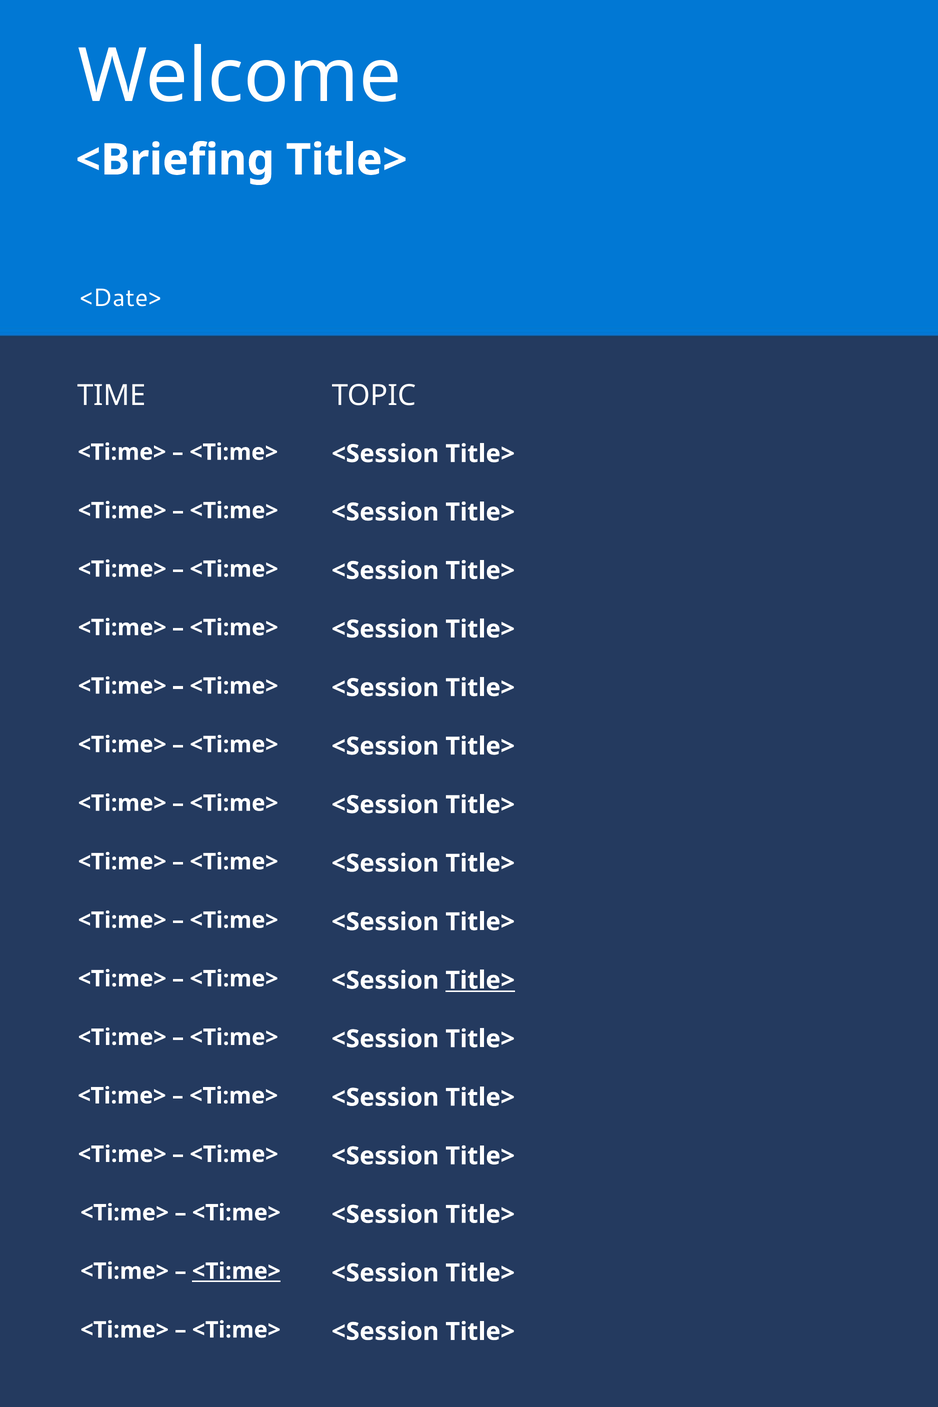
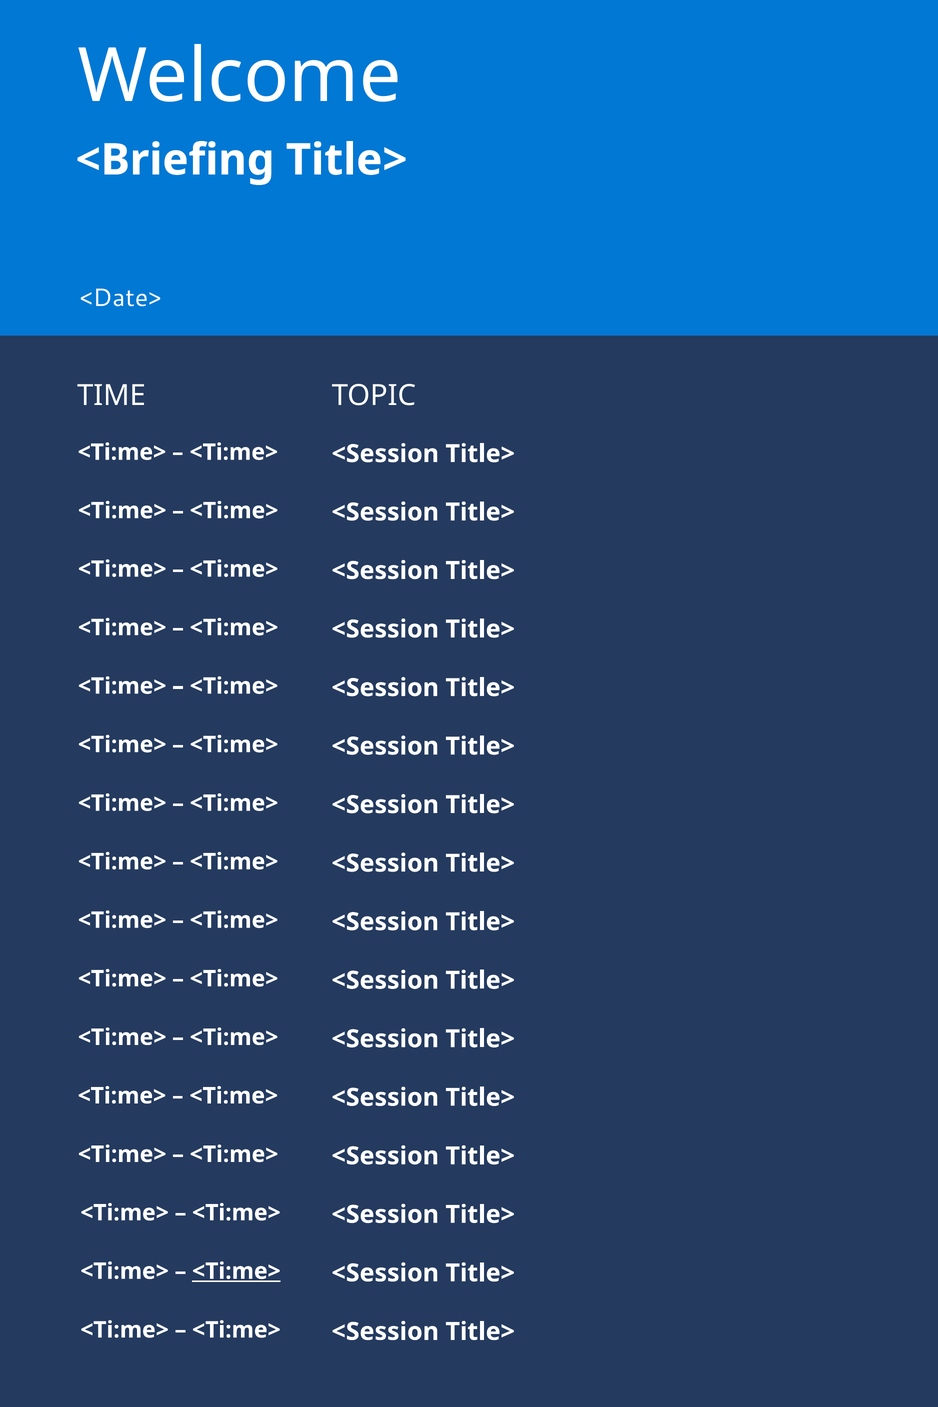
Title> underline: present -> none (480, 980)
